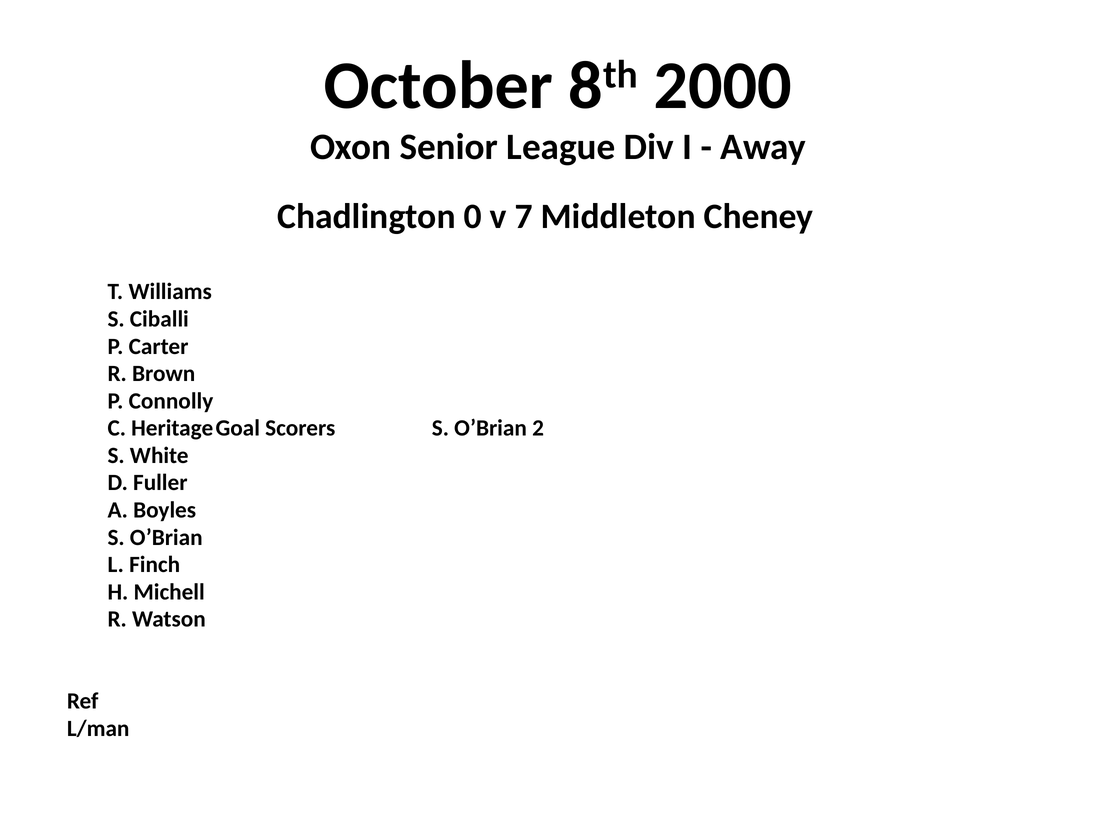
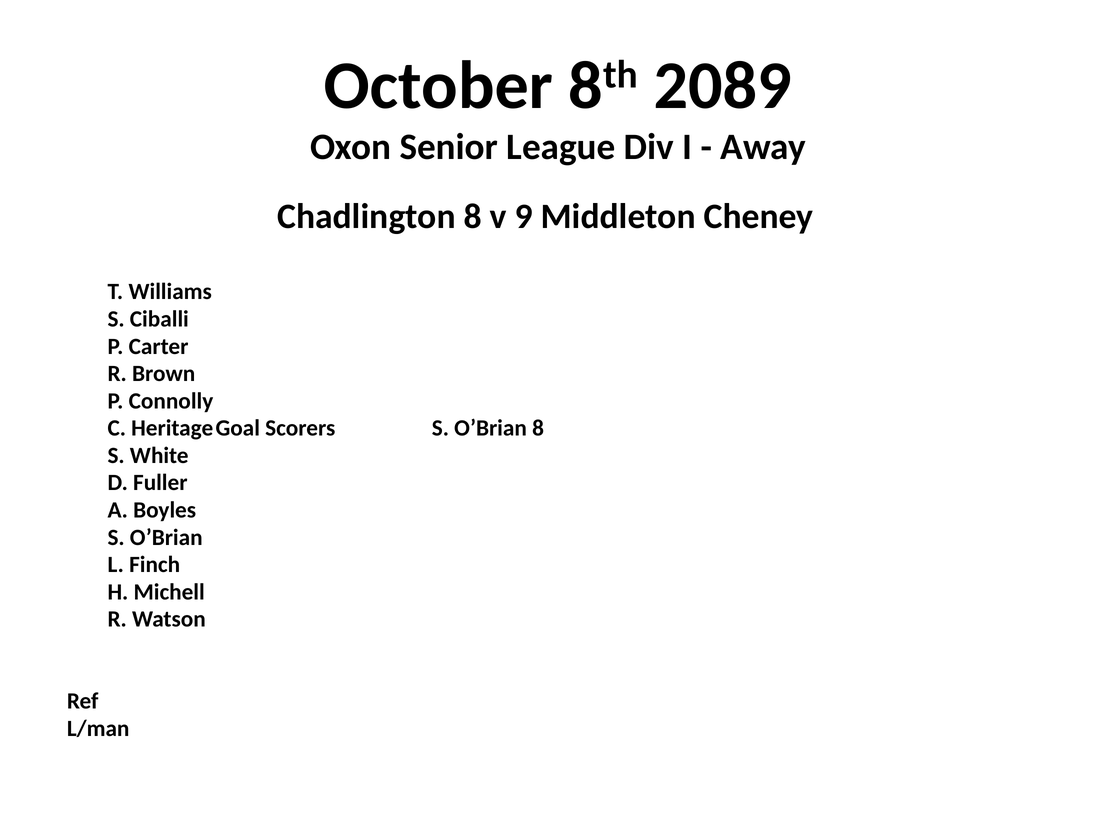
2000: 2000 -> 2089 (723, 86)
Chadlington 0: 0 -> 8 (473, 216)
7: 7 -> 9 (524, 216)
O’Brian 2: 2 -> 8 (538, 428)
